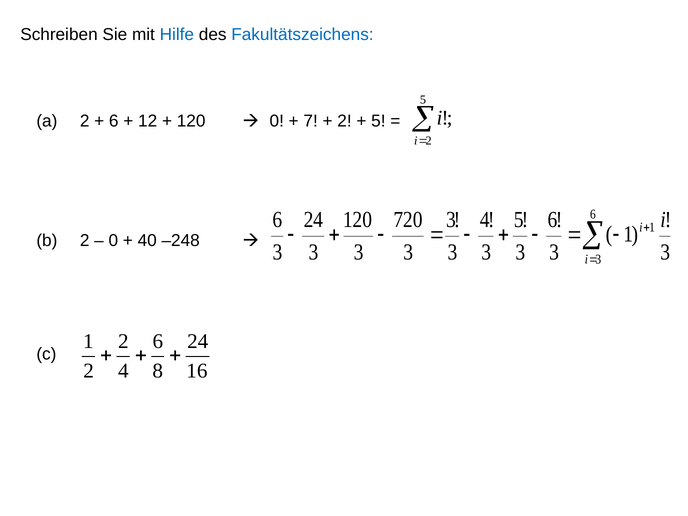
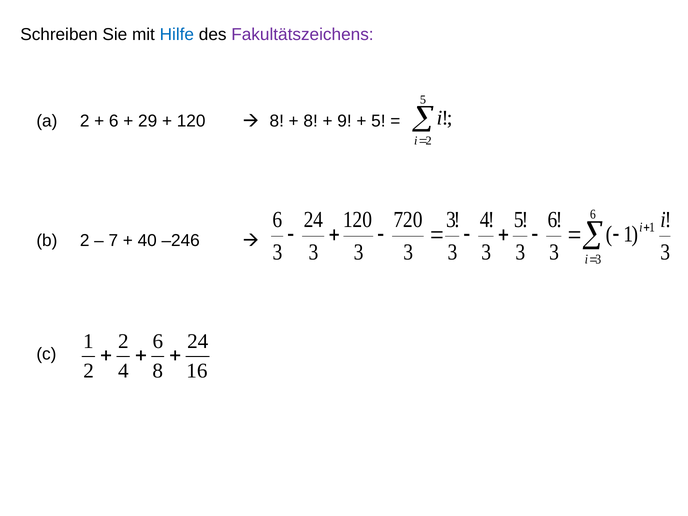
Fakultätszeichens colour: blue -> purple (302, 35)
12: 12 -> 29 (148, 121)
0: 0 -> 8 (277, 121)
7: 7 -> 8 (311, 121)
2: 2 -> 9 (345, 121)
0: 0 -> 7 (113, 241)
–248: –248 -> –246 (181, 241)
